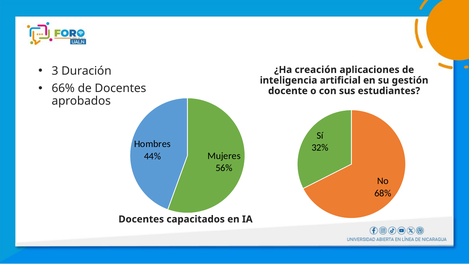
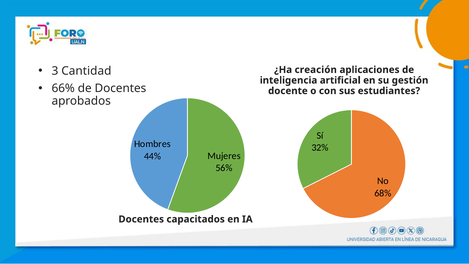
Duración: Duración -> Cantidad (86, 71)
